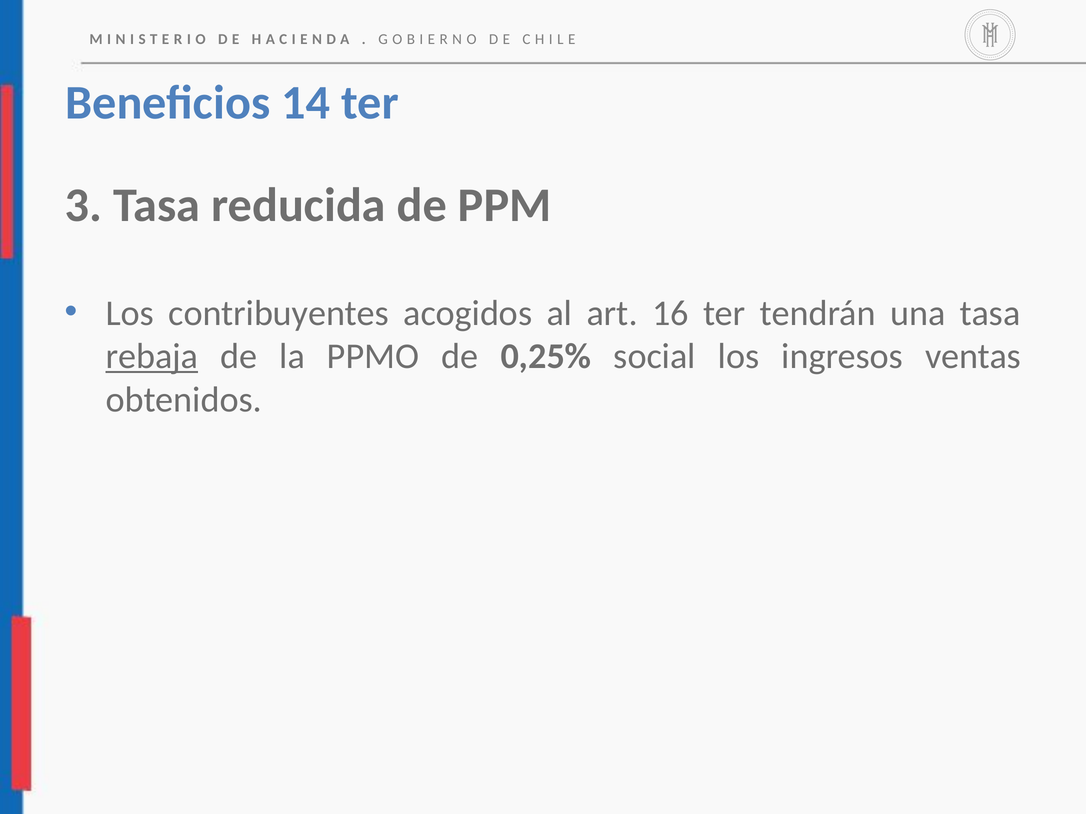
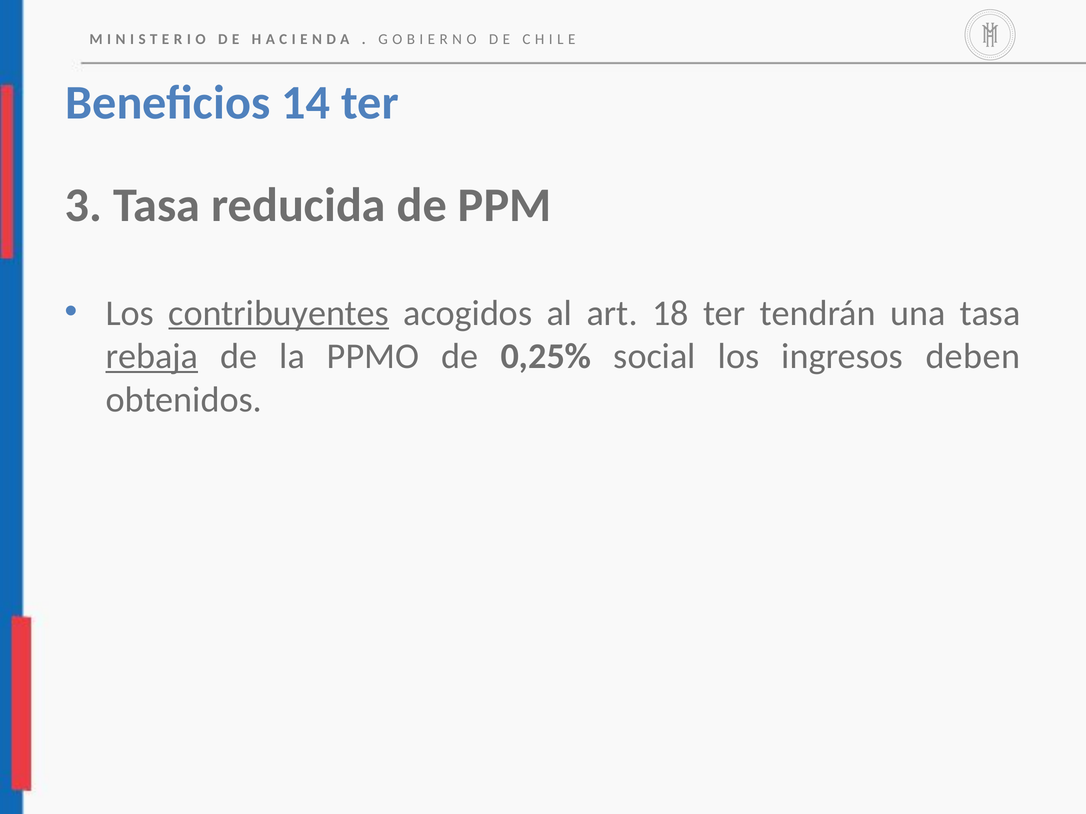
contribuyentes underline: none -> present (279, 313)
16: 16 -> 18 (670, 313)
ventas: ventas -> deben (973, 357)
